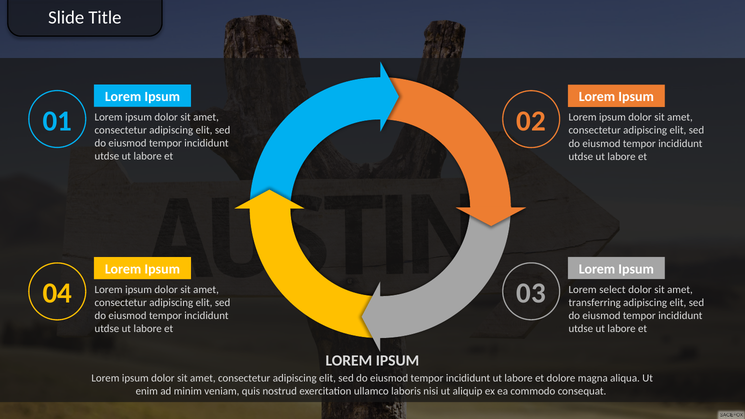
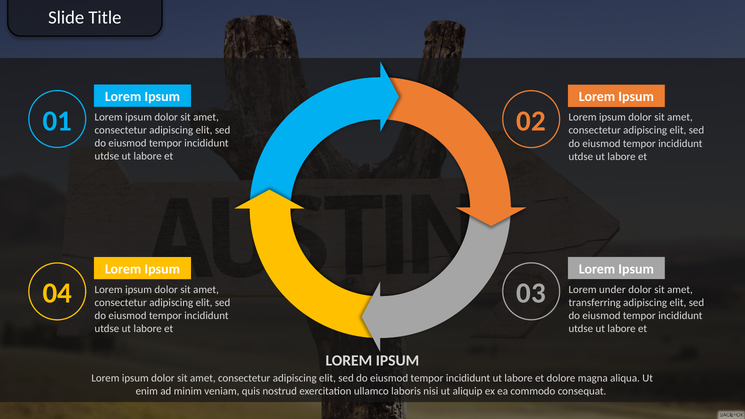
select: select -> under (612, 290)
